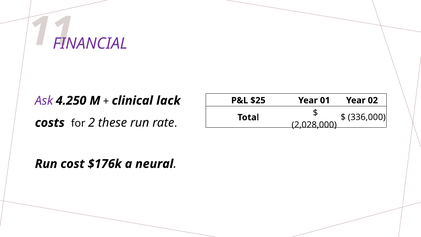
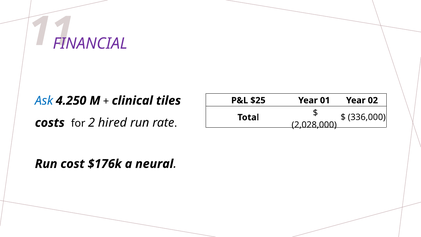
Ask colour: purple -> blue (44, 101)
lack: lack -> tiles (169, 101)
these: these -> hired (112, 123)
